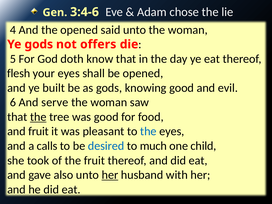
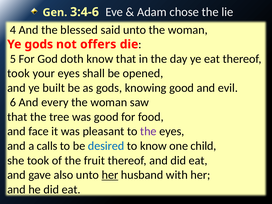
the opened: opened -> blessed (79, 30)
flesh: flesh -> took (19, 73)
serve: serve -> every (55, 102)
the underline: present -> none (38, 117)
and fruit: fruit -> face (39, 131)
the colour: blue -> purple (148, 131)
to much: much -> know (153, 146)
